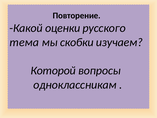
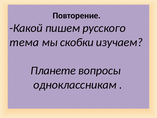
оценки: оценки -> пишем (63, 28)
Которой: Которой -> Планете (53, 70)
